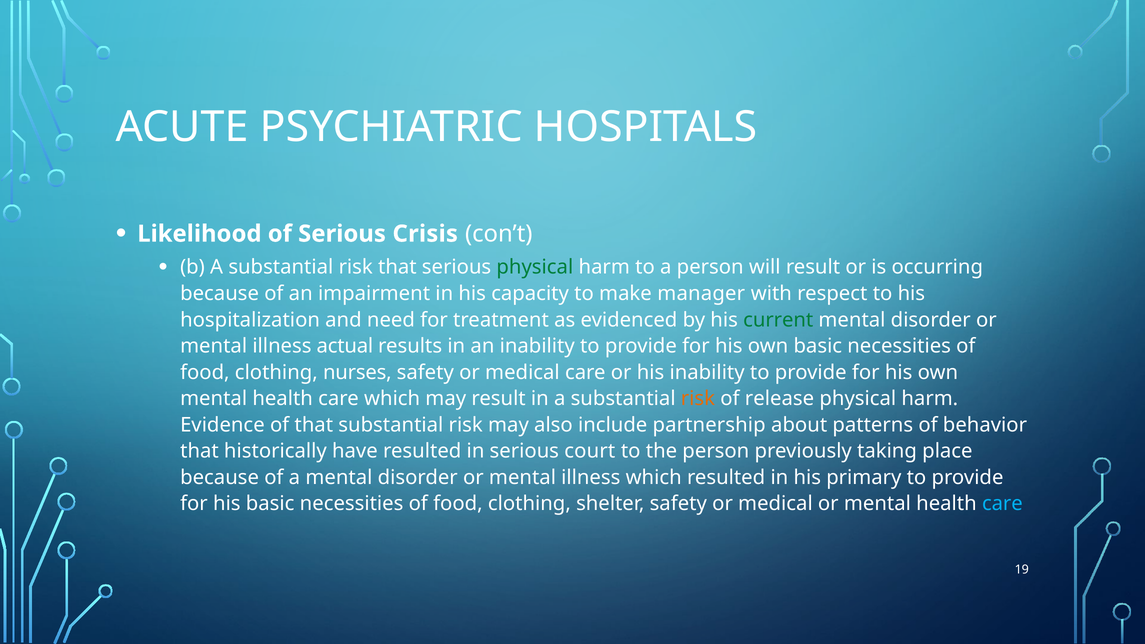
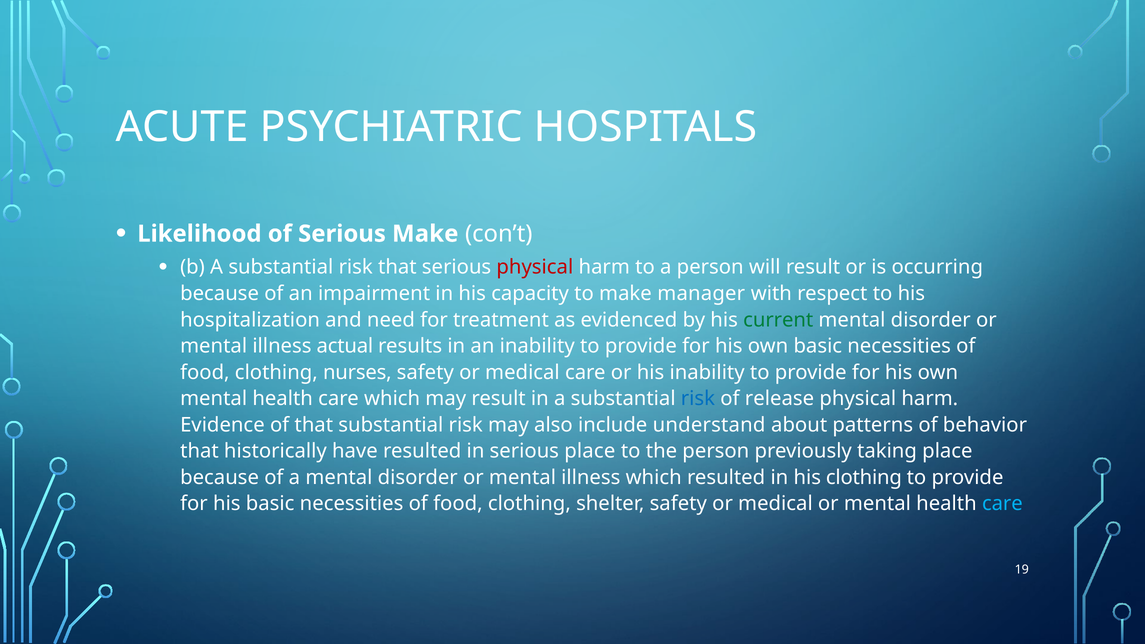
Serious Crisis: Crisis -> Make (425, 234)
physical colour: green -> red (535, 267)
risk colour: orange -> blue (698, 399)
partnership: partnership -> understand (709, 425)
serious court: court -> place (590, 451)
his primary: primary -> clothing (864, 477)
